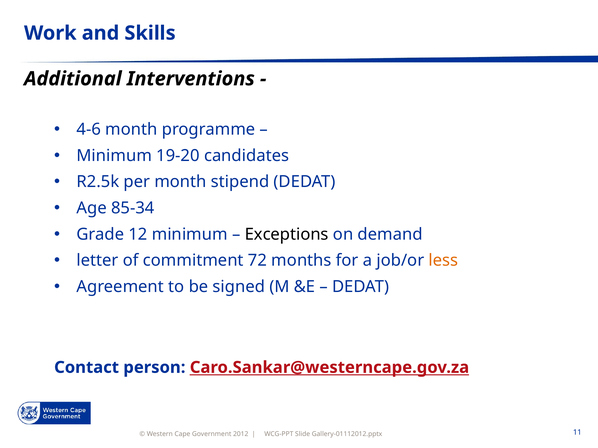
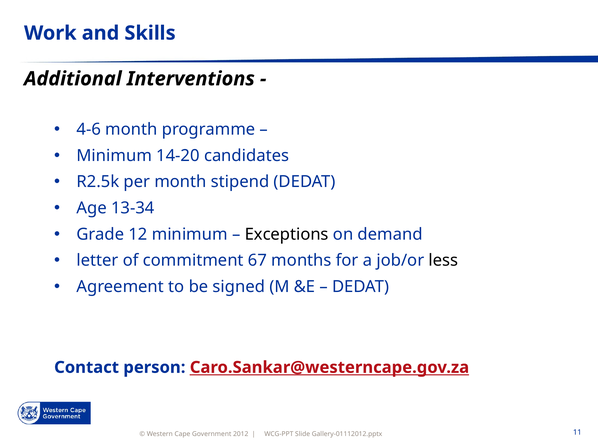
19-20: 19-20 -> 14-20 (178, 156)
85-34: 85-34 -> 13-34 (133, 208)
72: 72 -> 67 (257, 261)
less colour: orange -> black (443, 261)
